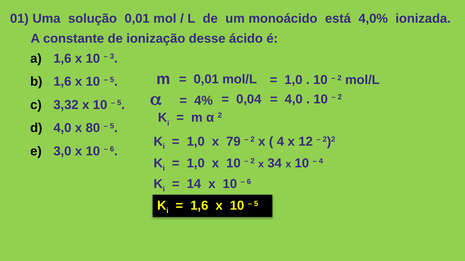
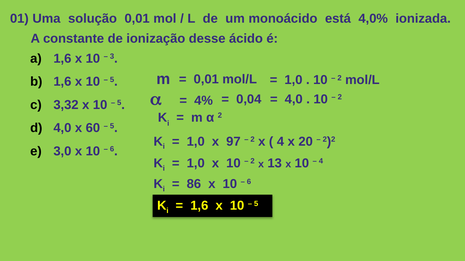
80: 80 -> 60 (93, 128)
79: 79 -> 97 (233, 142)
12: 12 -> 20 (306, 142)
34: 34 -> 13 (275, 164)
14: 14 -> 86 (194, 184)
